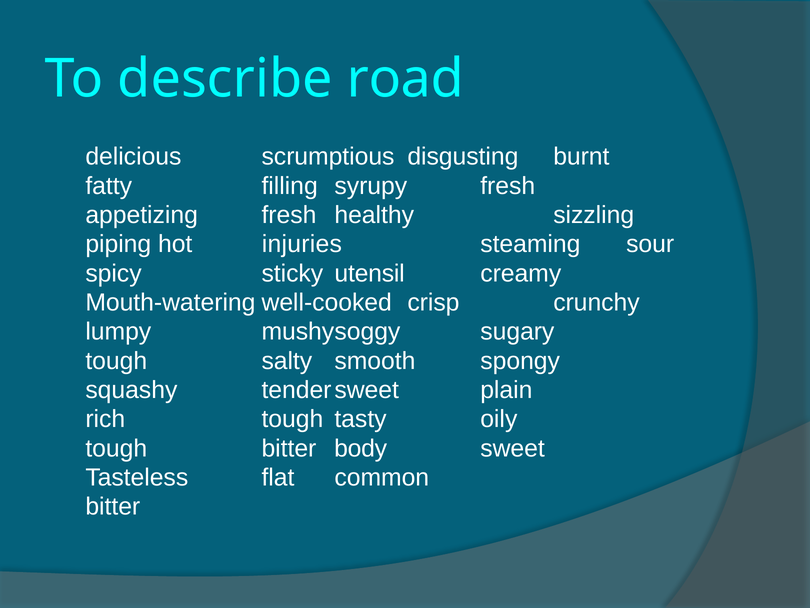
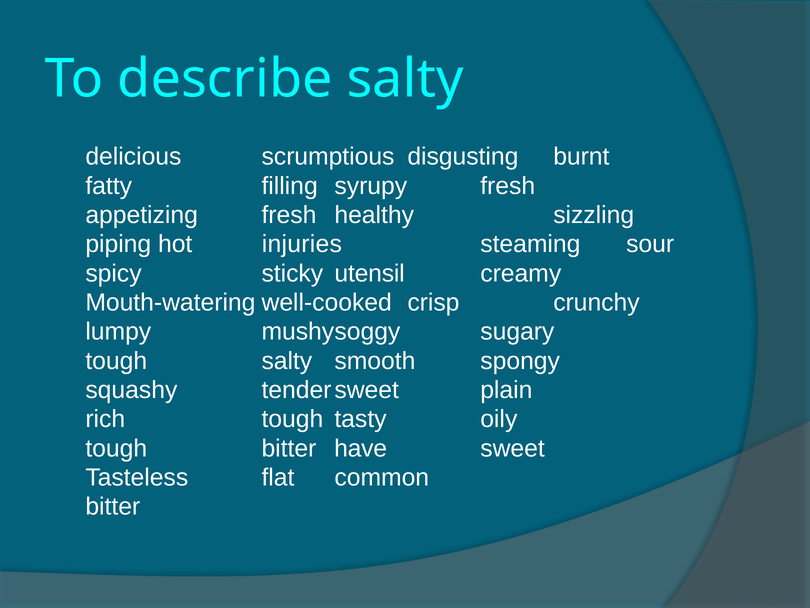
describe road: road -> salty (405, 79)
body: body -> have (361, 448)
